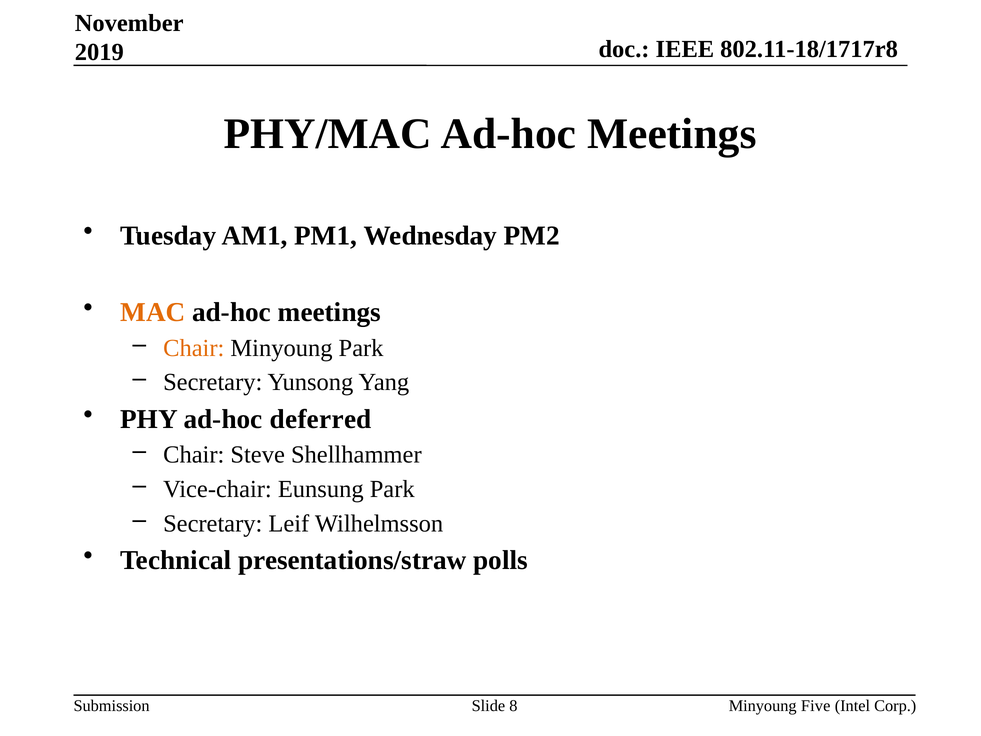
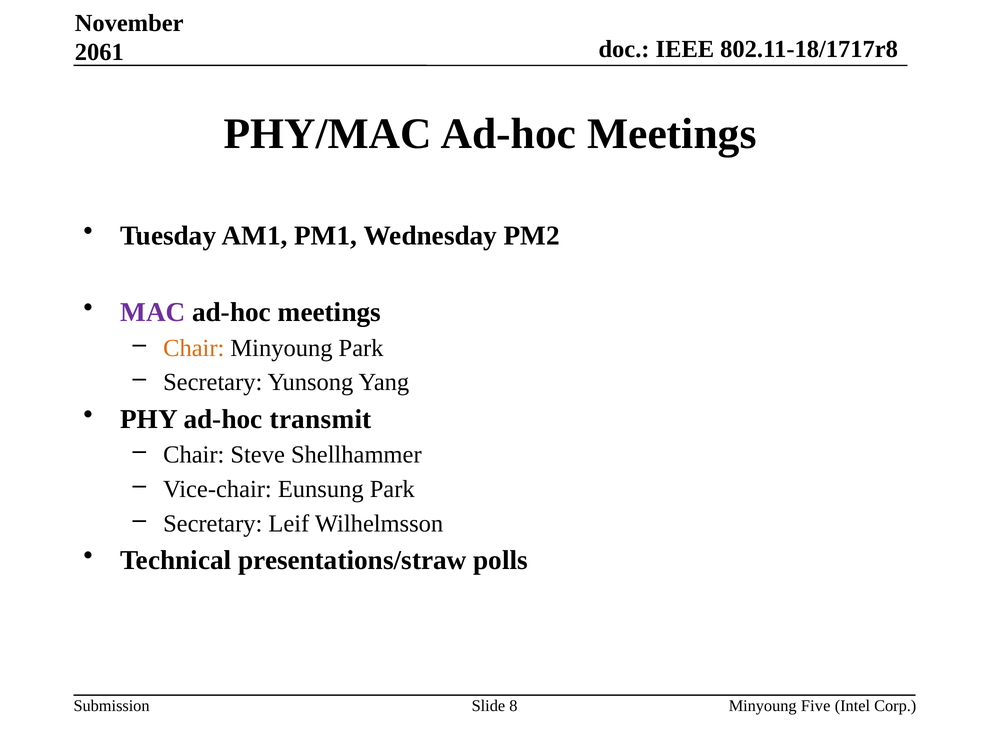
2019: 2019 -> 2061 (99, 52)
MAC colour: orange -> purple (153, 312)
deferred: deferred -> transmit (321, 419)
